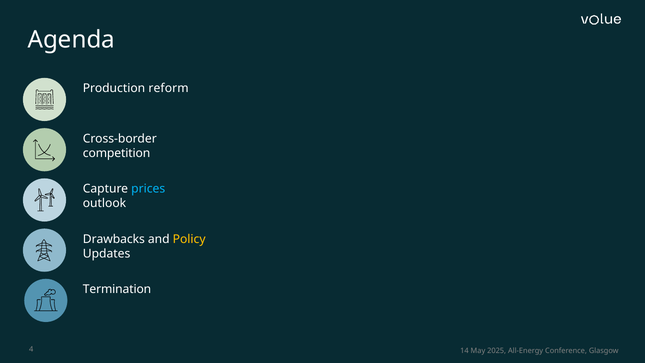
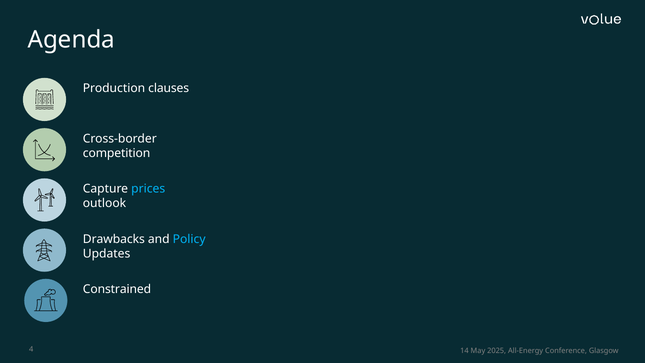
reform: reform -> clauses (169, 88)
Policy colour: yellow -> light blue (189, 239)
Termination: Termination -> Constrained (117, 289)
